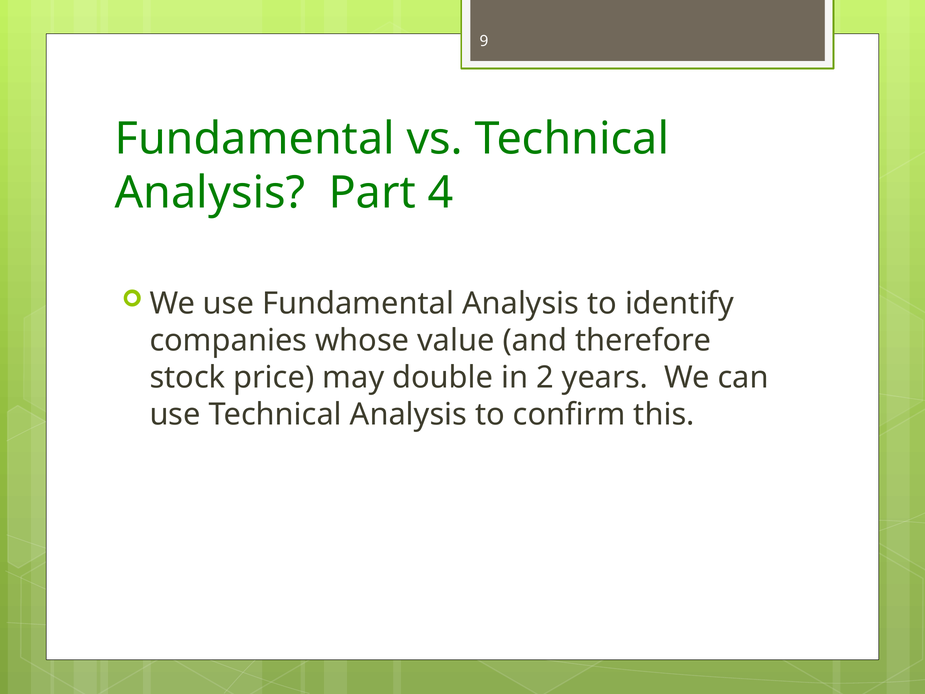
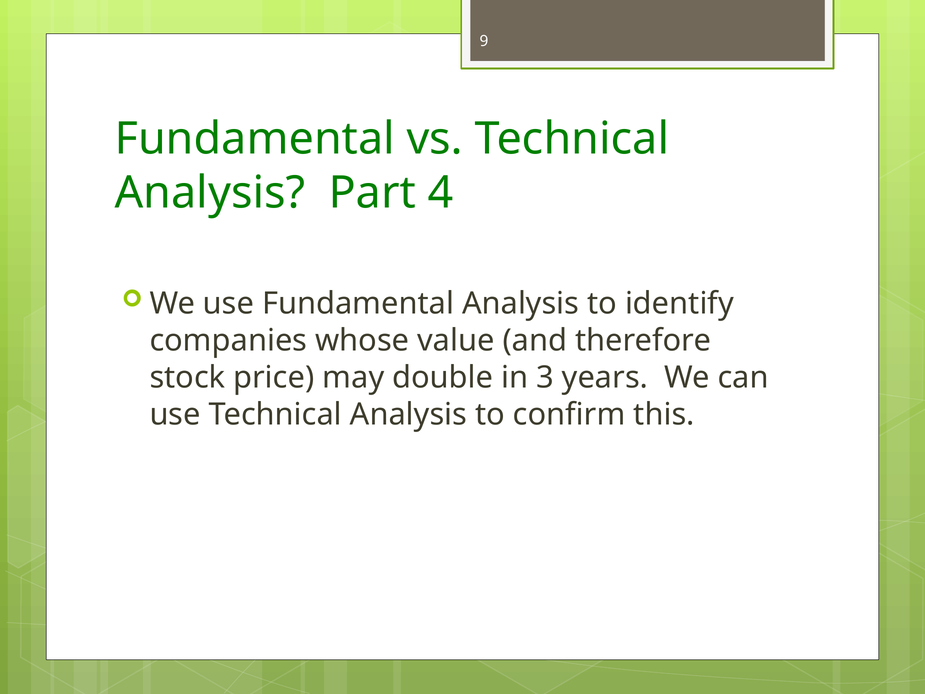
2: 2 -> 3 (545, 378)
